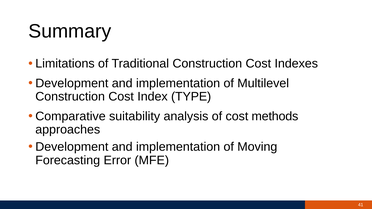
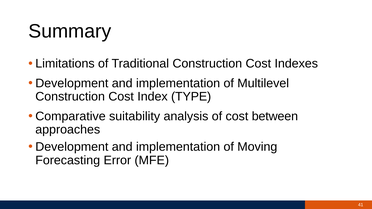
methods: methods -> between (275, 116)
